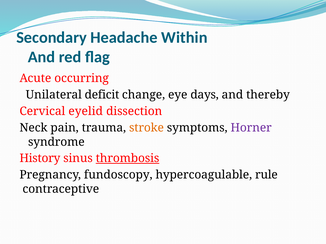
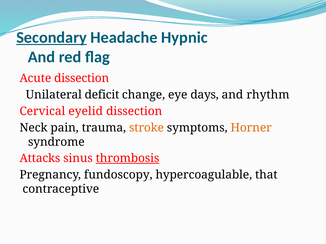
Secondary underline: none -> present (52, 38)
Within: Within -> Hypnic (184, 38)
Acute occurring: occurring -> dissection (82, 79)
thereby: thereby -> rhythm (268, 95)
Horner colour: purple -> orange (251, 128)
History: History -> Attacks (40, 159)
rule: rule -> that (266, 175)
